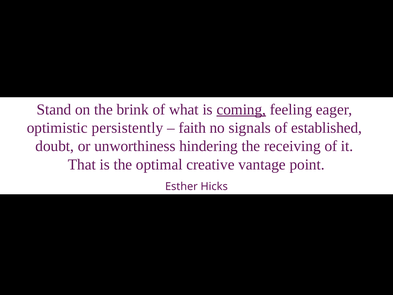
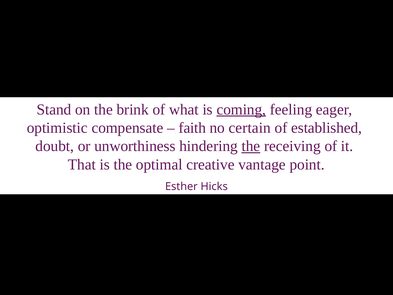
persistently: persistently -> compensate (127, 128)
signals: signals -> certain (250, 128)
the underline: none -> present (251, 146)
